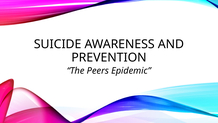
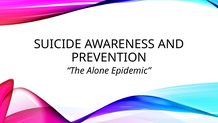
Peers: Peers -> Alone (98, 71)
